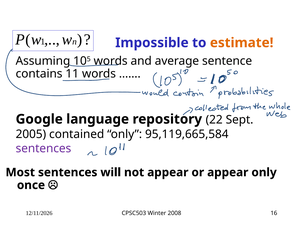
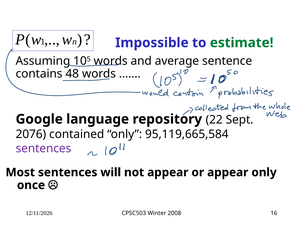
estimate colour: orange -> green (242, 43)
11: 11 -> 48 (72, 74)
2005: 2005 -> 2076 (31, 134)
